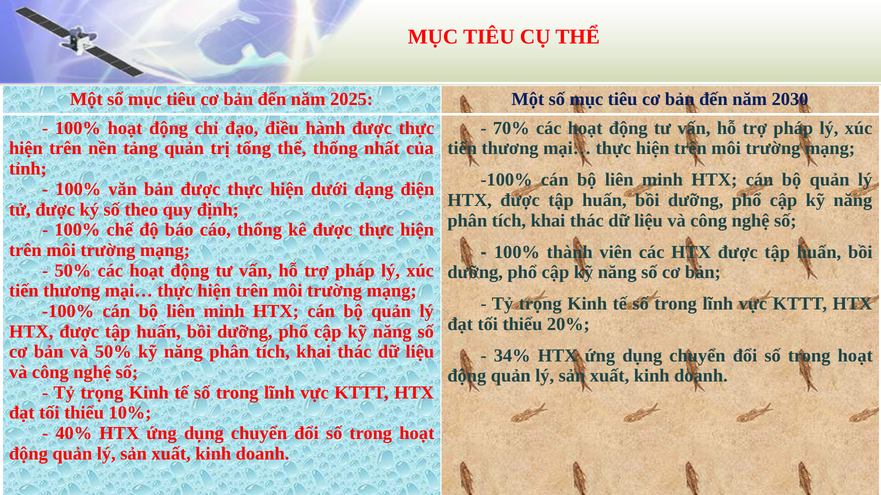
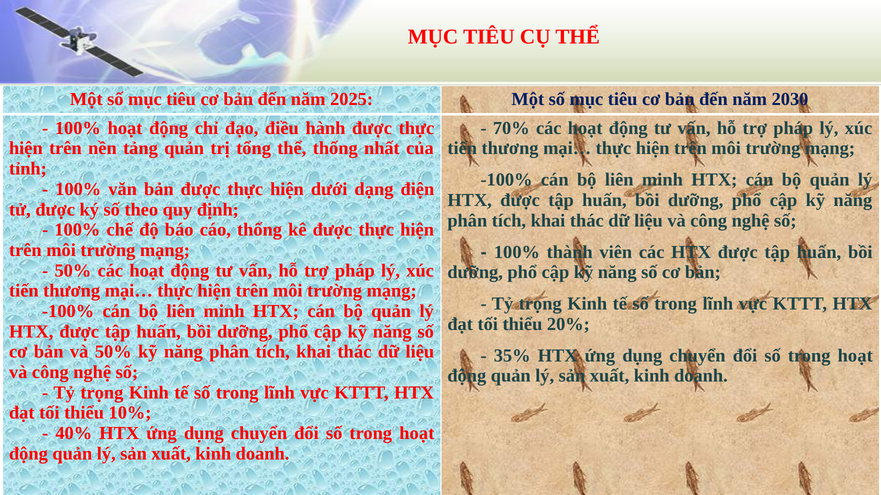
34%: 34% -> 35% (512, 356)
